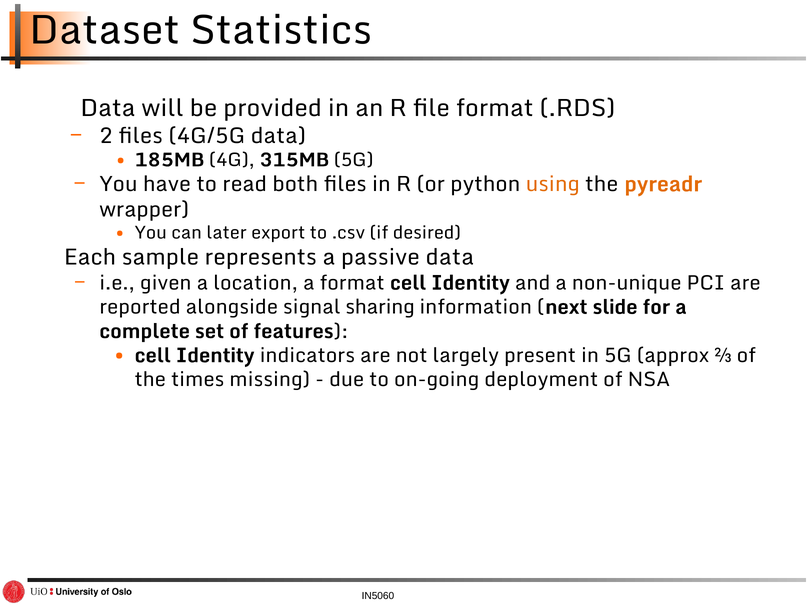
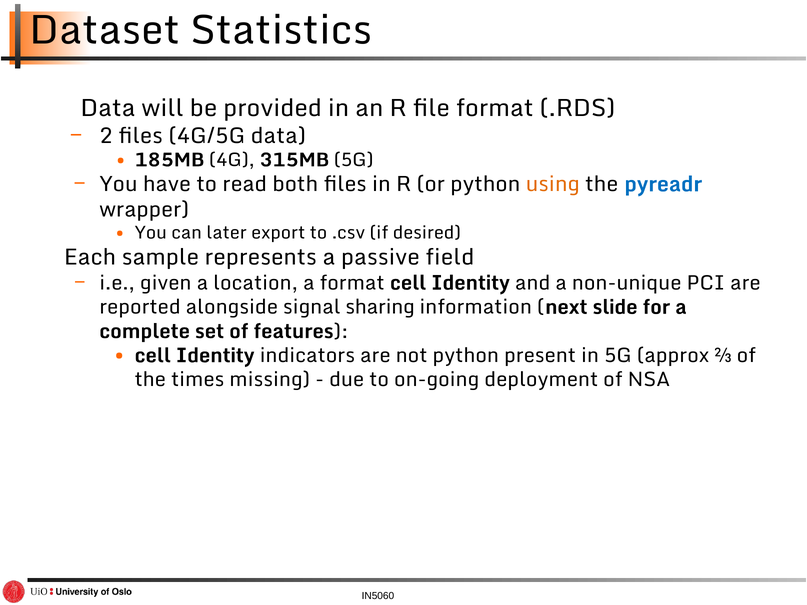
pyreadr colour: orange -> blue (663, 184)
passive data: data -> field (450, 258)
not largely: largely -> python (466, 356)
